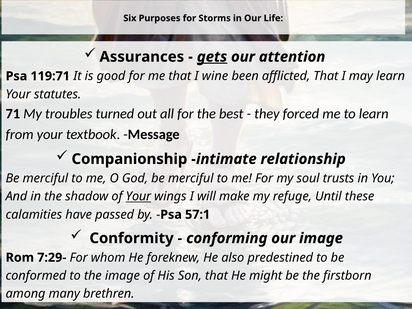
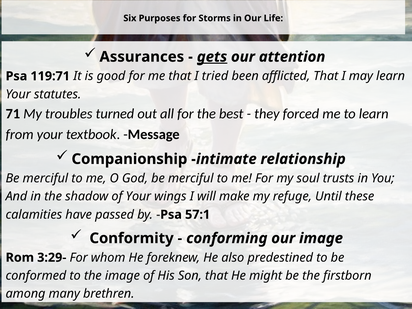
wine: wine -> tried (215, 76)
Your underline: present -> none (138, 196)
7:29-: 7:29- -> 3:29- (52, 258)
